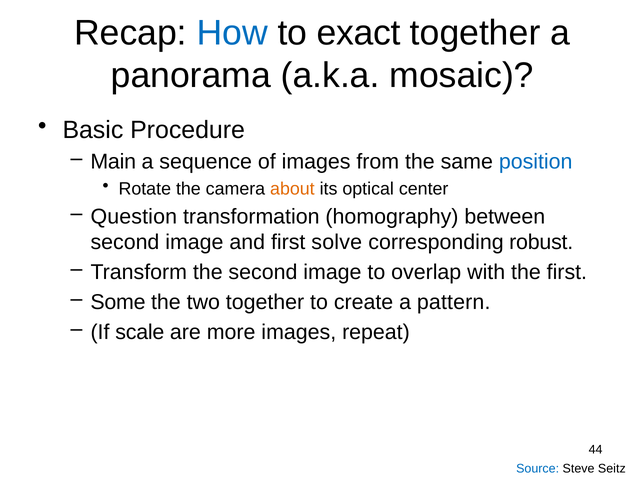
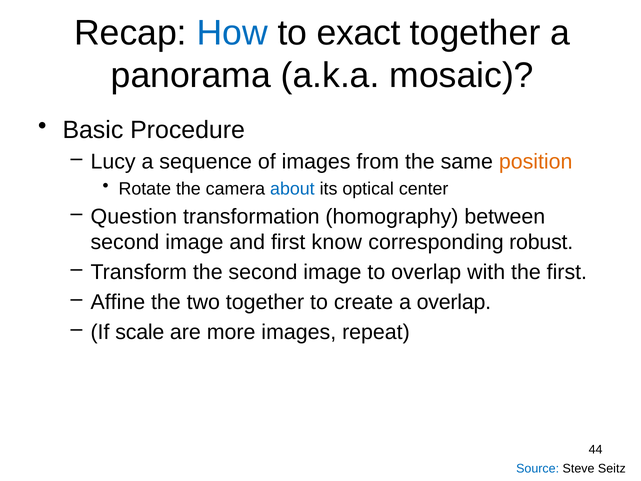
Main: Main -> Lucy (113, 162)
position colour: blue -> orange (536, 162)
about colour: orange -> blue (292, 189)
solve: solve -> know (337, 242)
Some: Some -> Affine (118, 302)
a pattern: pattern -> overlap (454, 302)
